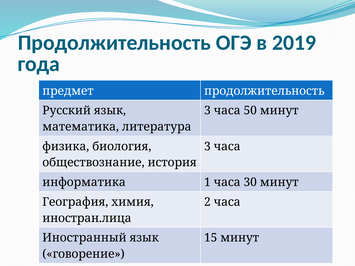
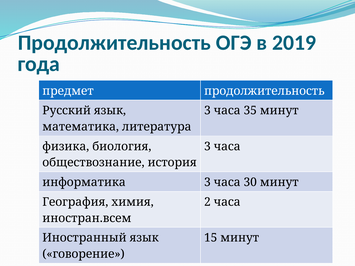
50: 50 -> 35 (250, 111)
информатика 1: 1 -> 3 (207, 182)
иностран.лица: иностран.лица -> иностран.всем (87, 218)
